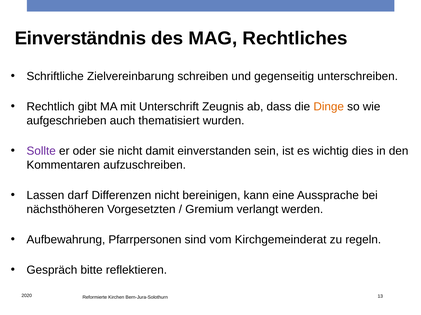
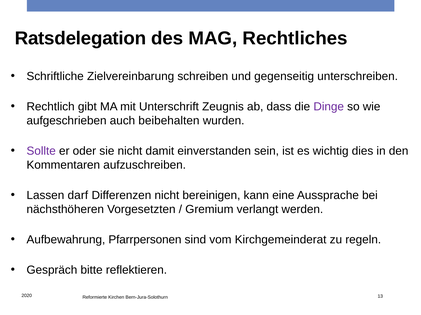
Einverständnis: Einverständnis -> Ratsdelegation (80, 39)
Dinge colour: orange -> purple (329, 107)
thematisiert: thematisiert -> beibehalten (169, 121)
